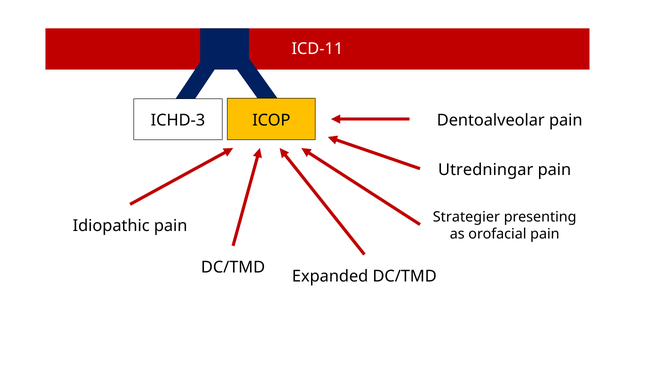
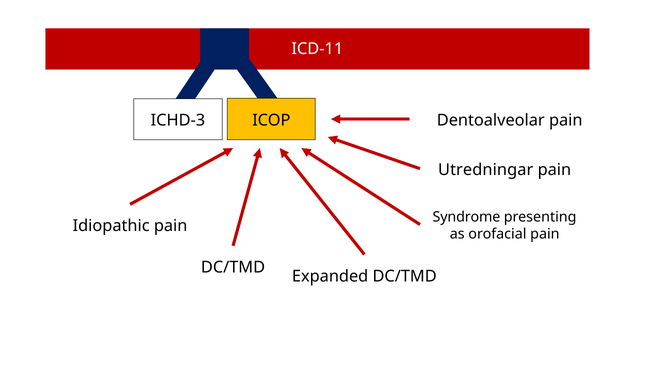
Strategier: Strategier -> Syndrome (467, 217)
